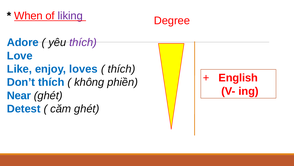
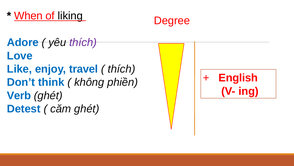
liking colour: purple -> black (70, 16)
loves: loves -> travel (84, 69)
Don’t thích: thích -> think (51, 82)
Near: Near -> Verb (19, 95)
